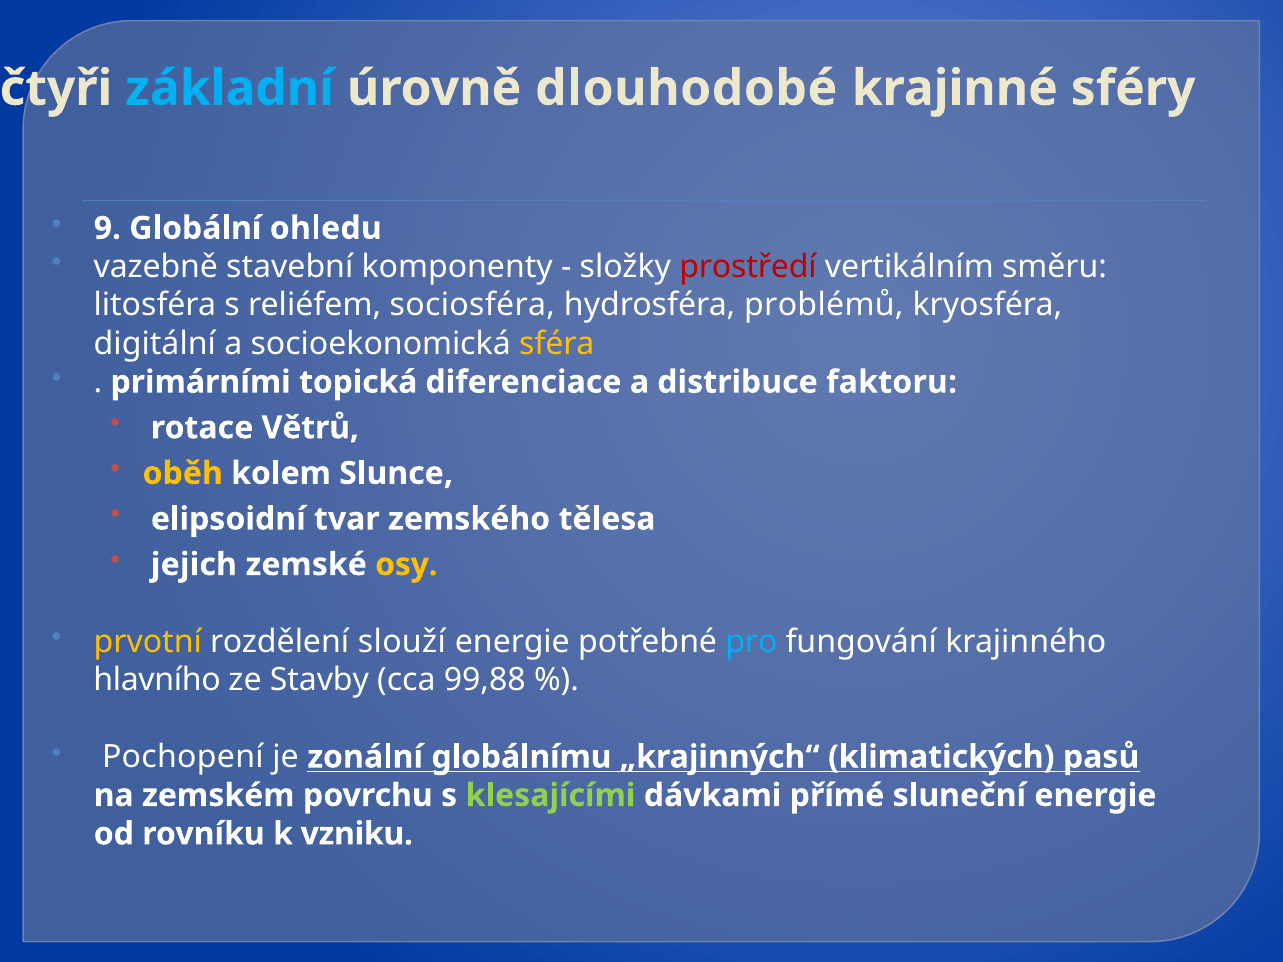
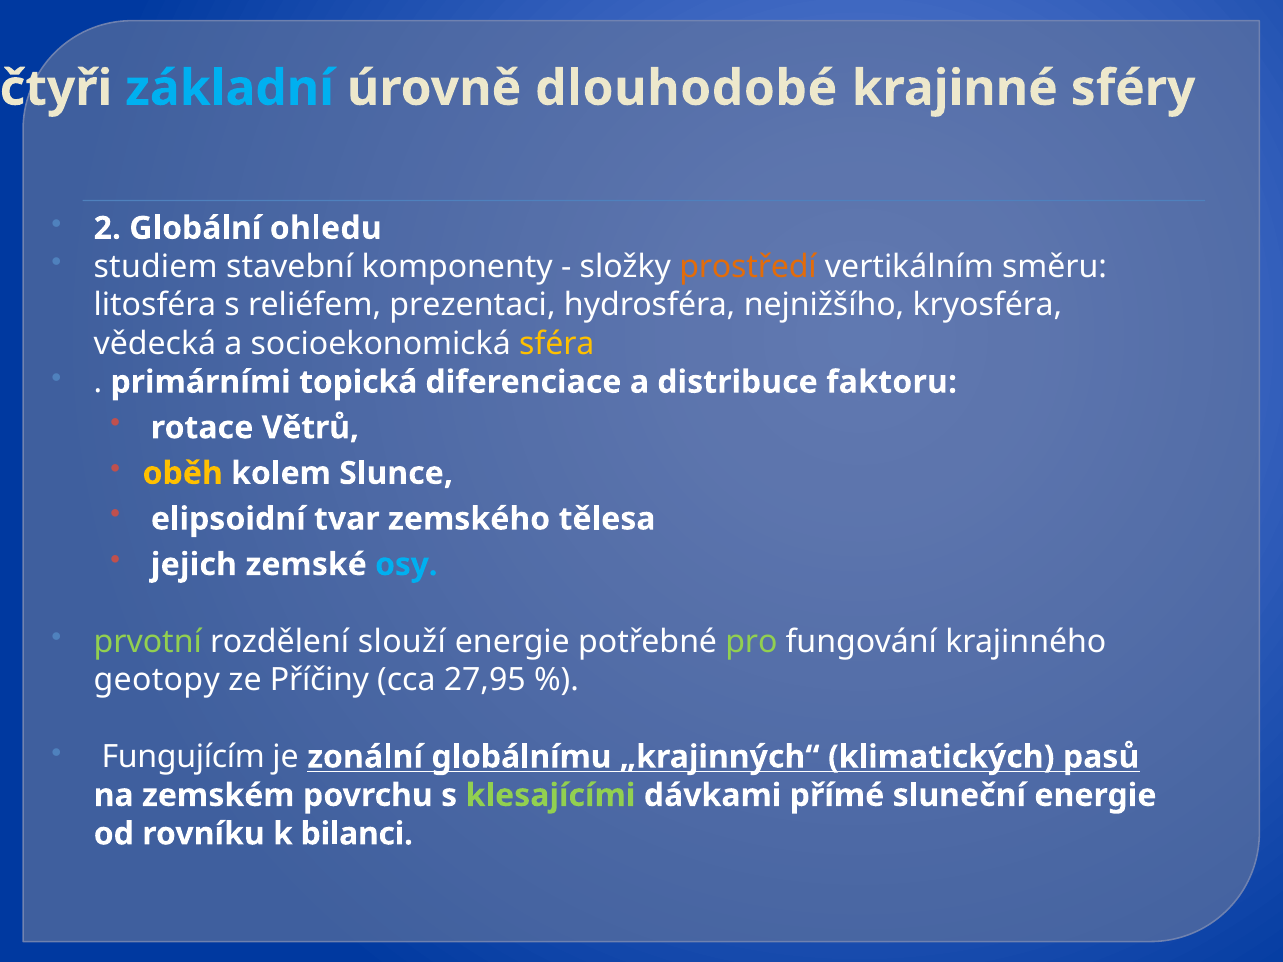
9: 9 -> 2 (107, 228)
vazebně: vazebně -> studiem (156, 267)
prostředí colour: red -> orange (748, 267)
sociosféra: sociosféra -> prezentaci (473, 305)
problémů: problémů -> nejnižšího (824, 305)
digitální: digitální -> vědecká (155, 344)
osy colour: yellow -> light blue (406, 565)
prvotní colour: yellow -> light green (148, 642)
pro colour: light blue -> light green (751, 642)
hlavního: hlavního -> geotopy (157, 680)
Stavby: Stavby -> Příčiny (320, 680)
99,88: 99,88 -> 27,95 (485, 680)
Pochopení: Pochopení -> Fungujícím (183, 757)
vzniku: vzniku -> bilanci (357, 834)
